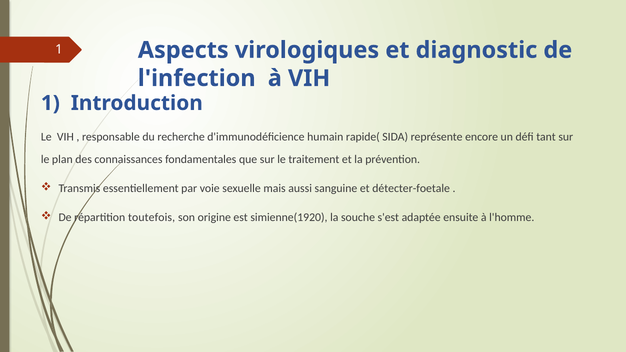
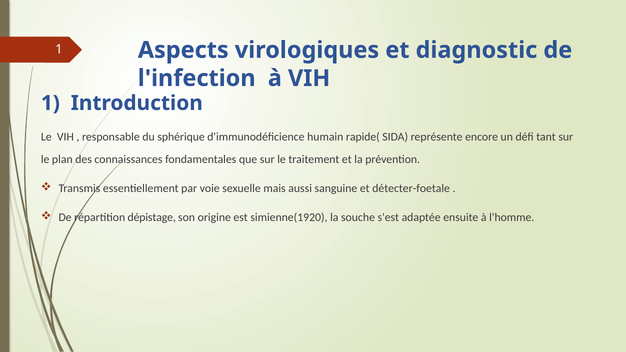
recherche: recherche -> sphérique (181, 137)
toutefois: toutefois -> dépistage (152, 218)
